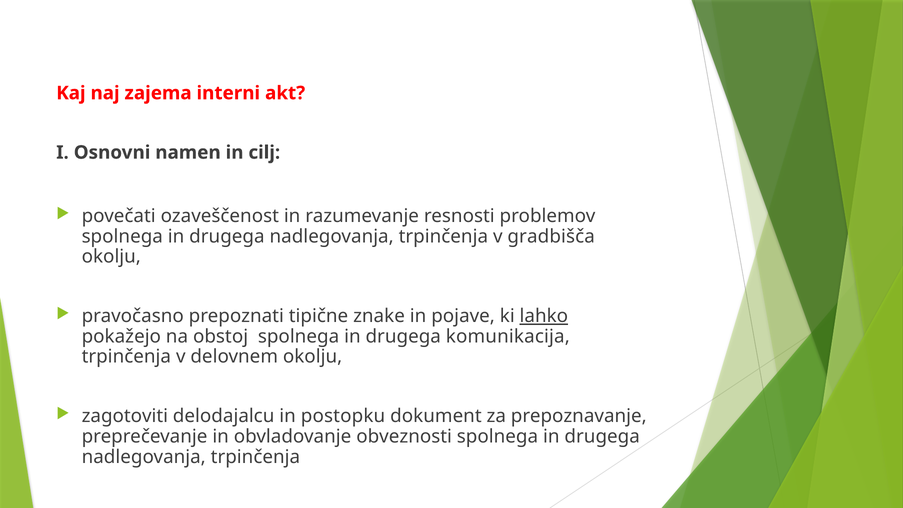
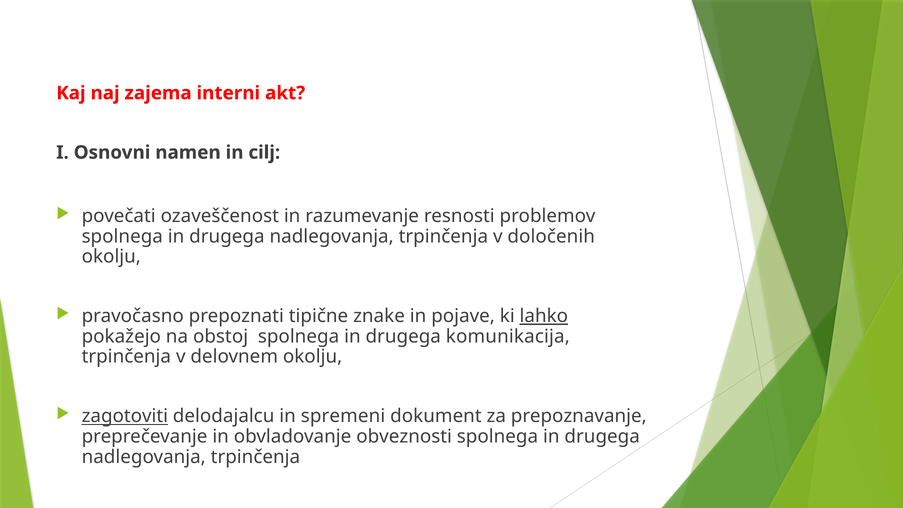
gradbišča: gradbišča -> določenih (551, 236)
zagotoviti underline: none -> present (125, 416)
postopku: postopku -> spremeni (343, 416)
